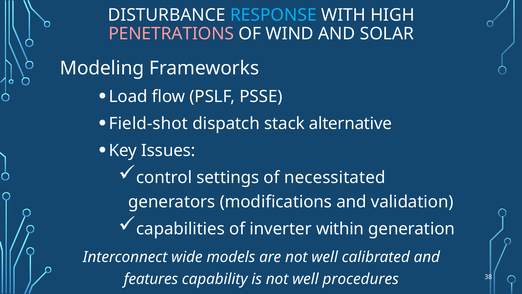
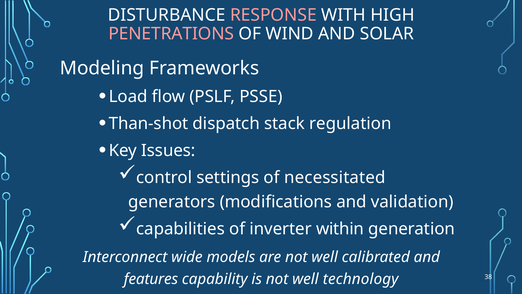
RESPONSE colour: light blue -> pink (273, 15)
Field-shot: Field-shot -> Than-shot (149, 123)
alternative: alternative -> regulation (350, 123)
procedures: procedures -> technology (361, 279)
